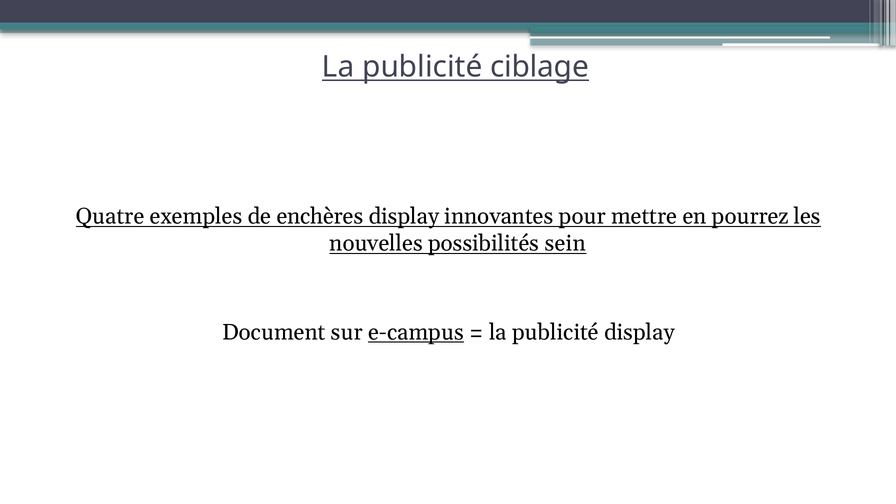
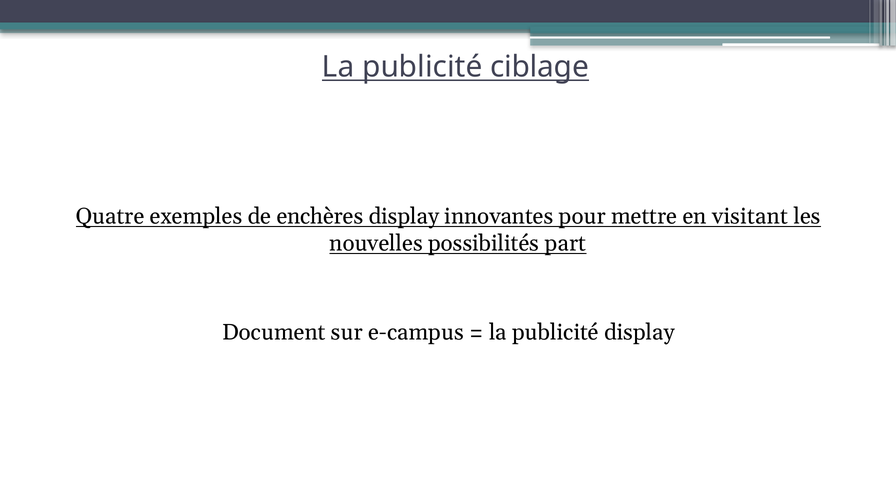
pourrez: pourrez -> visitant (750, 217)
sein: sein -> part (565, 243)
e-campus underline: present -> none (416, 332)
